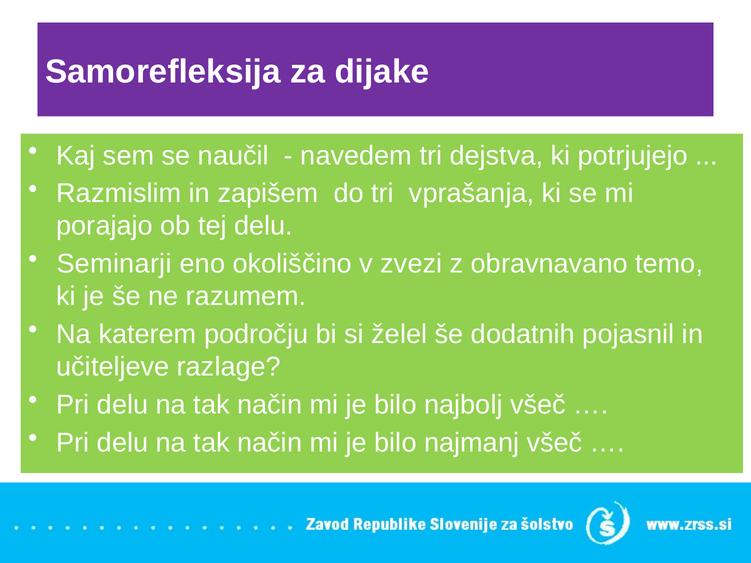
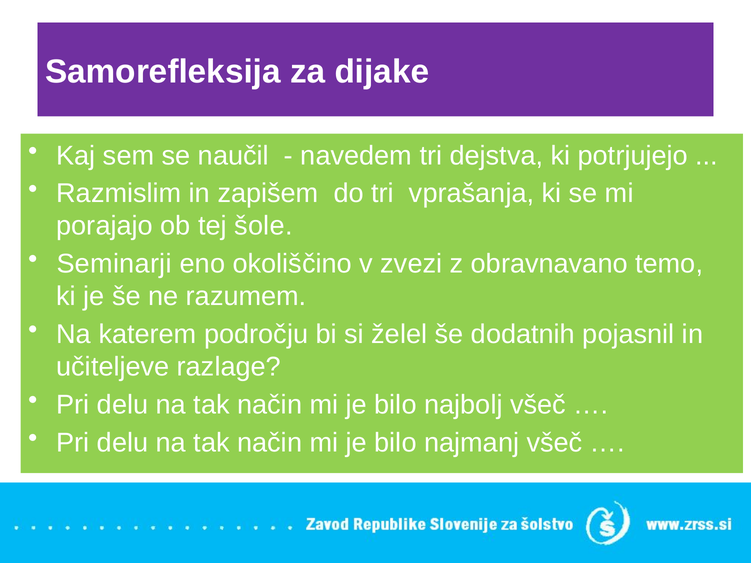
tej delu: delu -> šole (263, 226)
